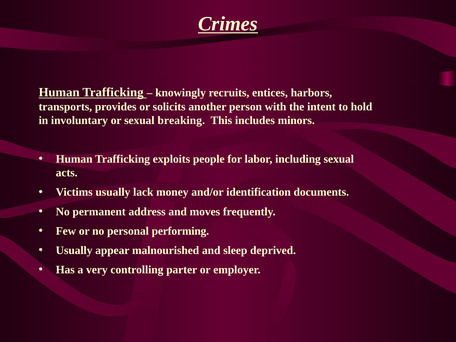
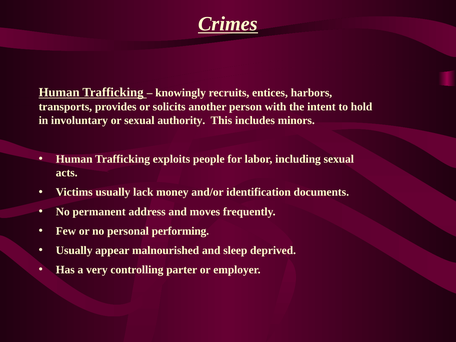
breaking: breaking -> authority (181, 120)
